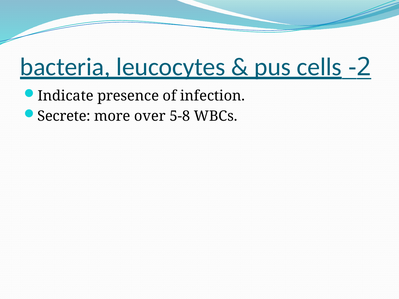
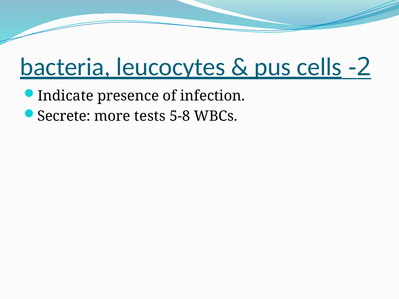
over: over -> tests (150, 116)
